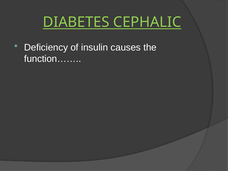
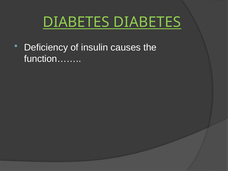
DIABETES CEPHALIC: CEPHALIC -> DIABETES (147, 22)
